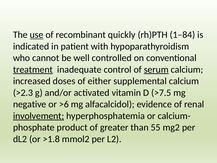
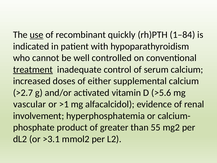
serum underline: present -> none (156, 69)
>2.3: >2.3 -> >2.7 (23, 93)
>7.5: >7.5 -> >5.6 (161, 93)
negative: negative -> vascular (30, 104)
>6: >6 -> >1 (64, 104)
involvement underline: present -> none (39, 116)
>1.8: >1.8 -> >3.1 (51, 139)
